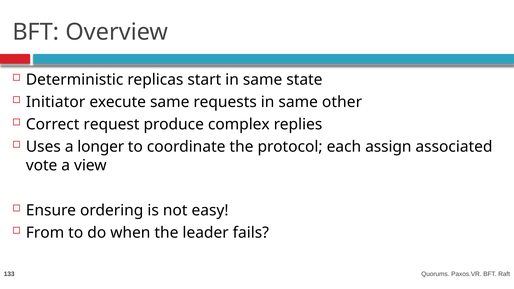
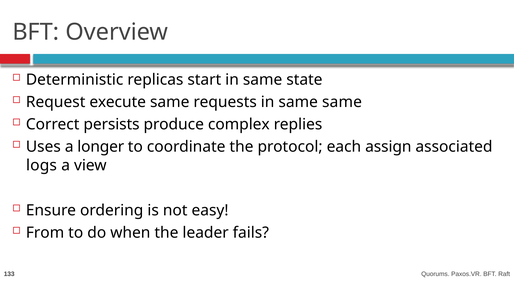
Initiator: Initiator -> Request (56, 102)
same other: other -> same (342, 102)
request: request -> persists (112, 125)
vote: vote -> logs (41, 166)
